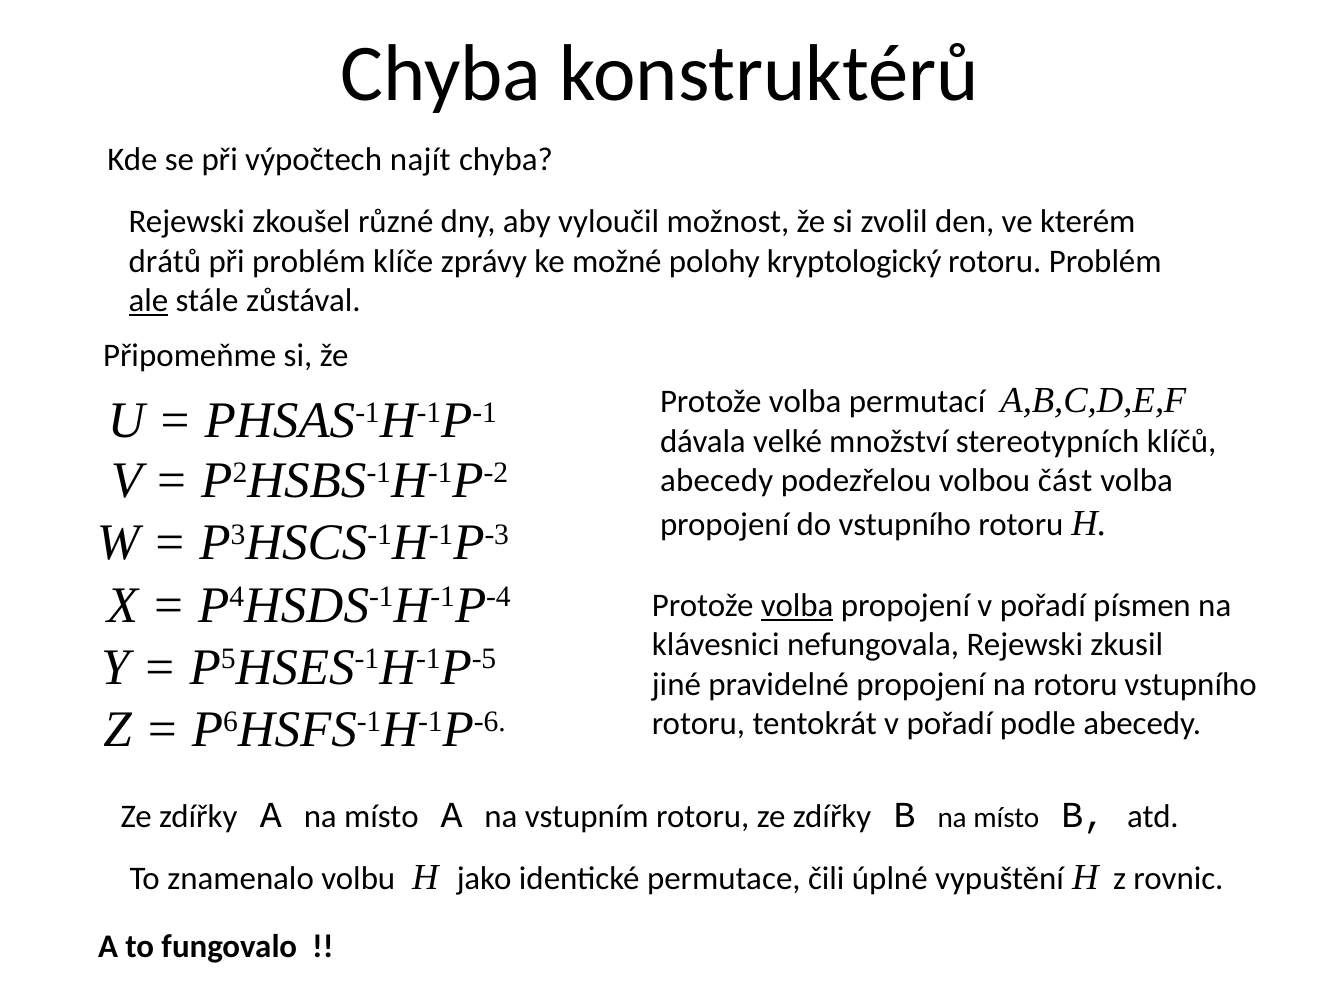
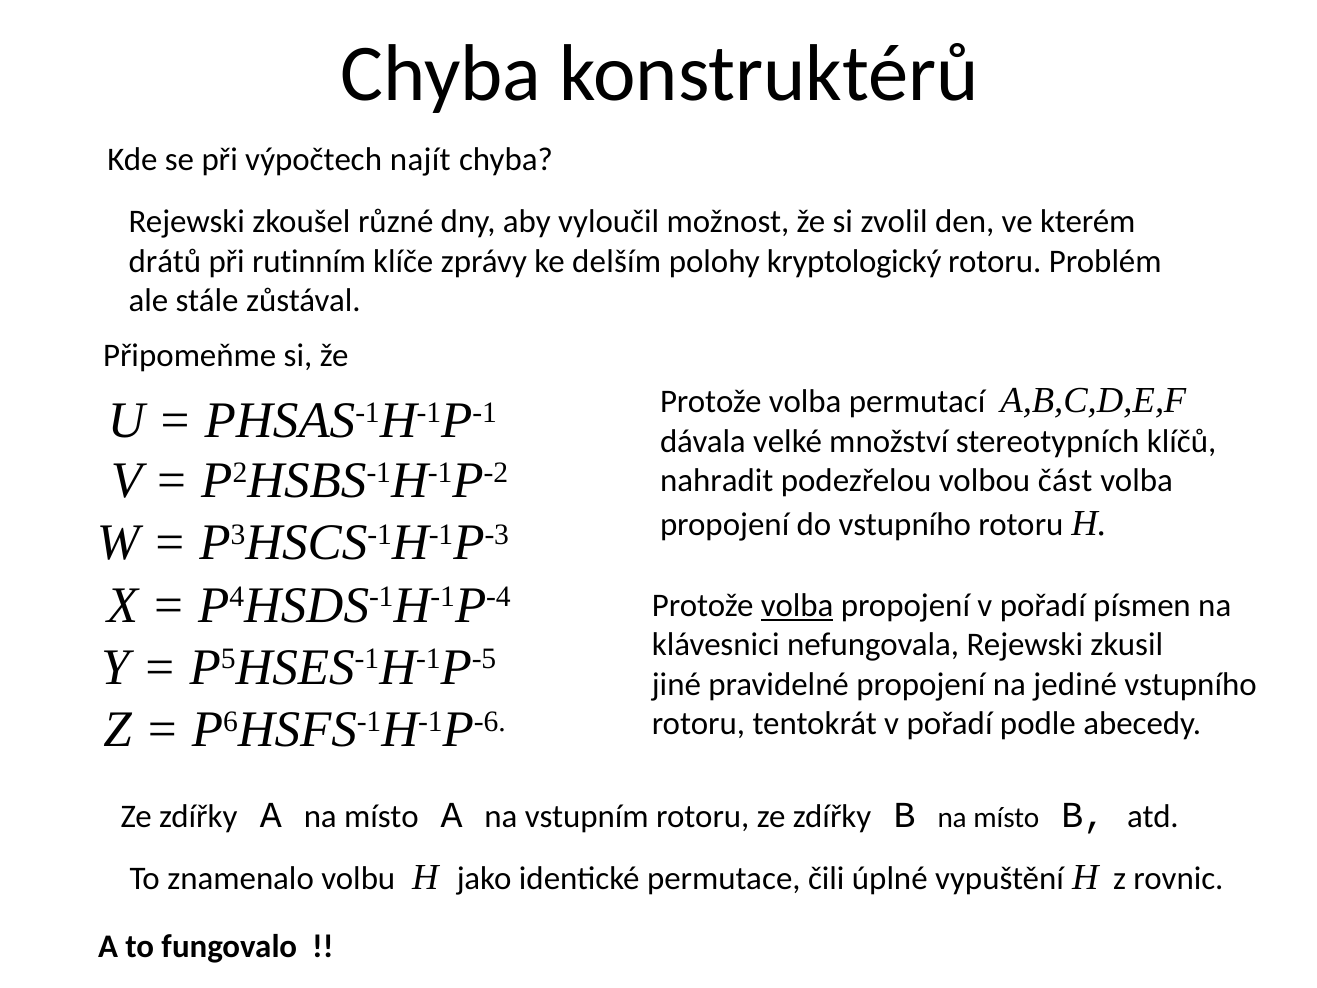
při problém: problém -> rutinním (309, 261)
možné: možné -> delším (617, 261)
ale underline: present -> none (149, 301)
abecedy: abecedy -> nahradit (717, 481)
na rotoru: rotoru -> jediné (1075, 684)
